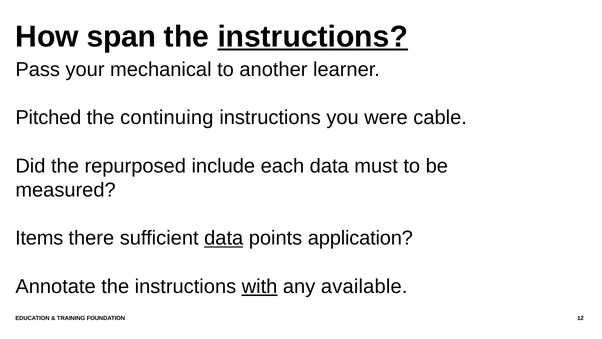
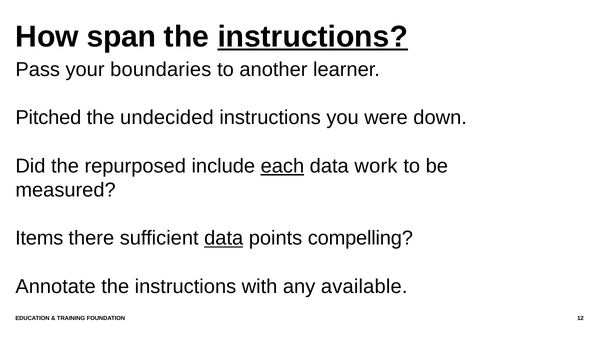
mechanical: mechanical -> boundaries (161, 70)
continuing: continuing -> undecided (167, 118)
cable: cable -> down (440, 118)
each underline: none -> present (282, 166)
must: must -> work (376, 166)
application: application -> compelling (360, 238)
with underline: present -> none (260, 286)
